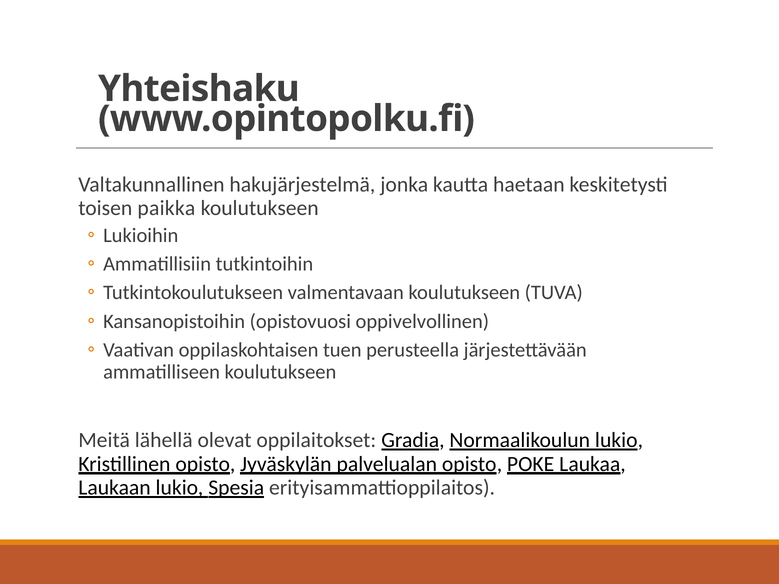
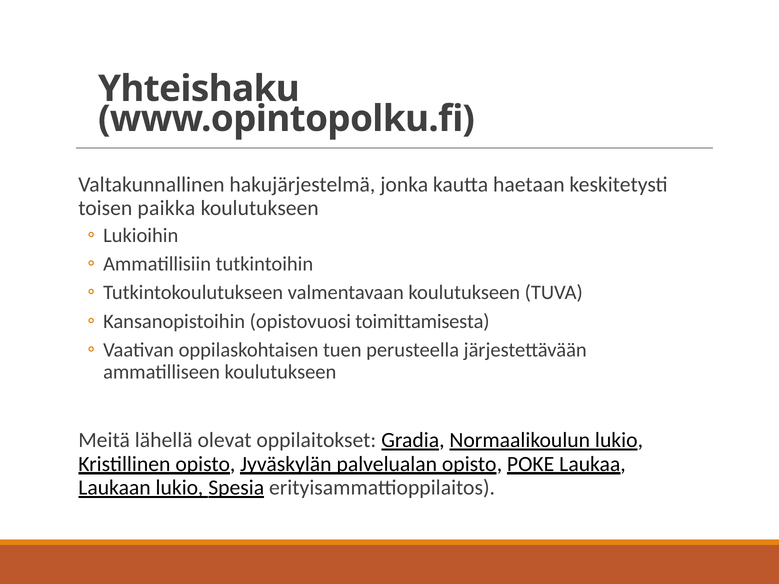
oppivelvollinen: oppivelvollinen -> toimittamisesta (422, 321)
